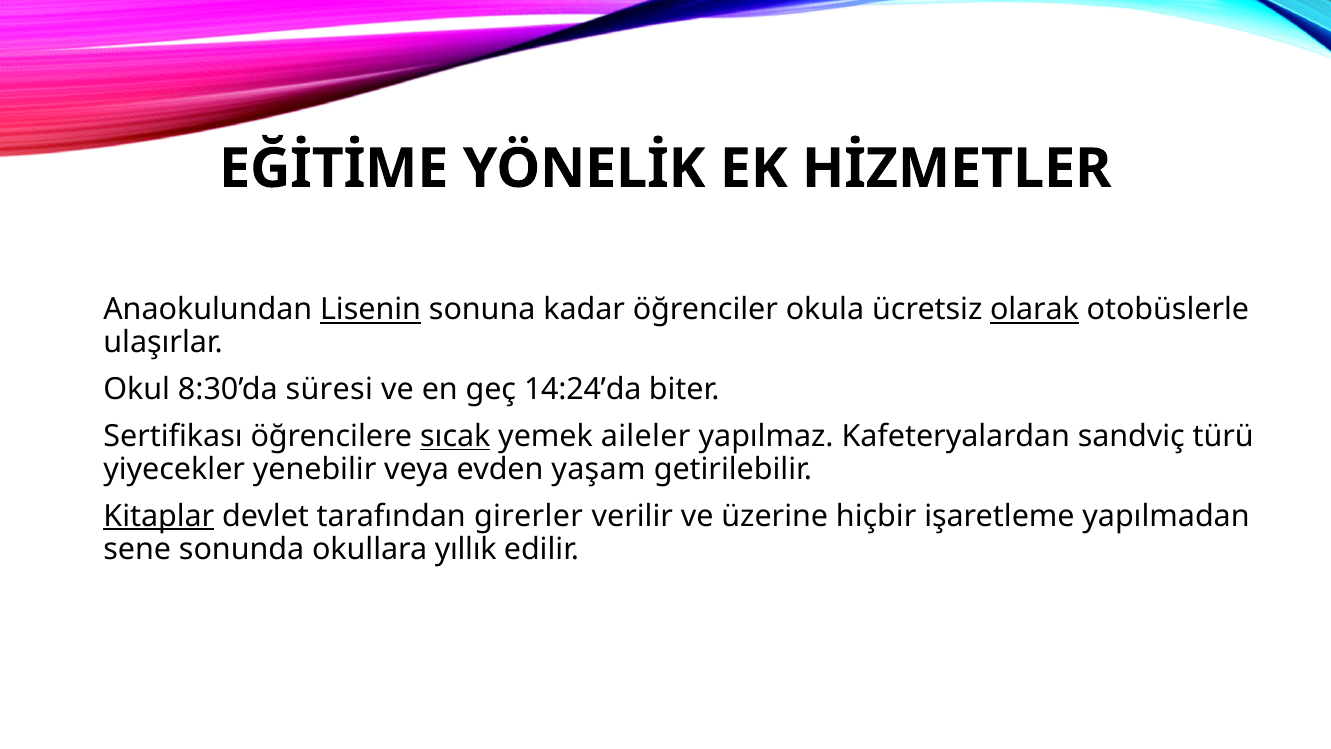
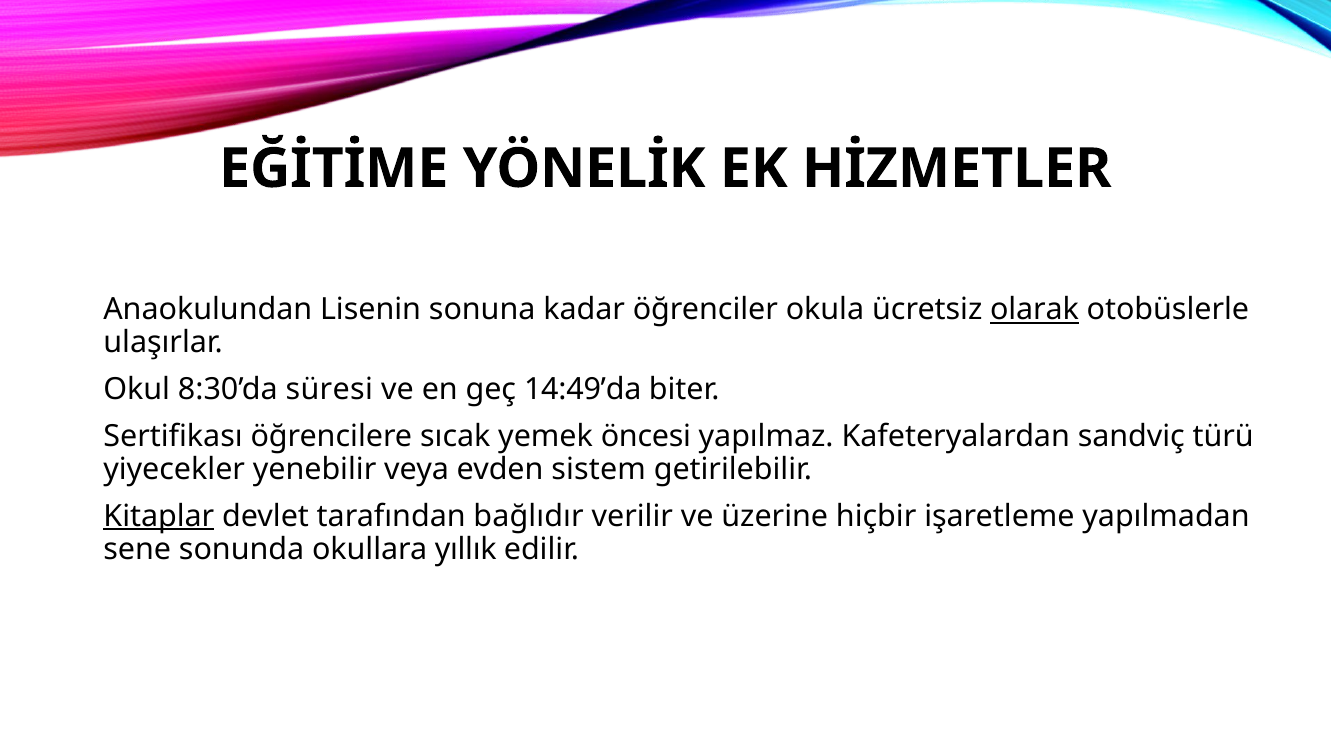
Lisenin underline: present -> none (371, 310)
14:24’da: 14:24’da -> 14:49’da (583, 389)
sıcak underline: present -> none (455, 436)
aileler: aileler -> öncesi (646, 436)
yaşam: yaşam -> sistem (599, 469)
girerler: girerler -> bağlıdır (529, 516)
